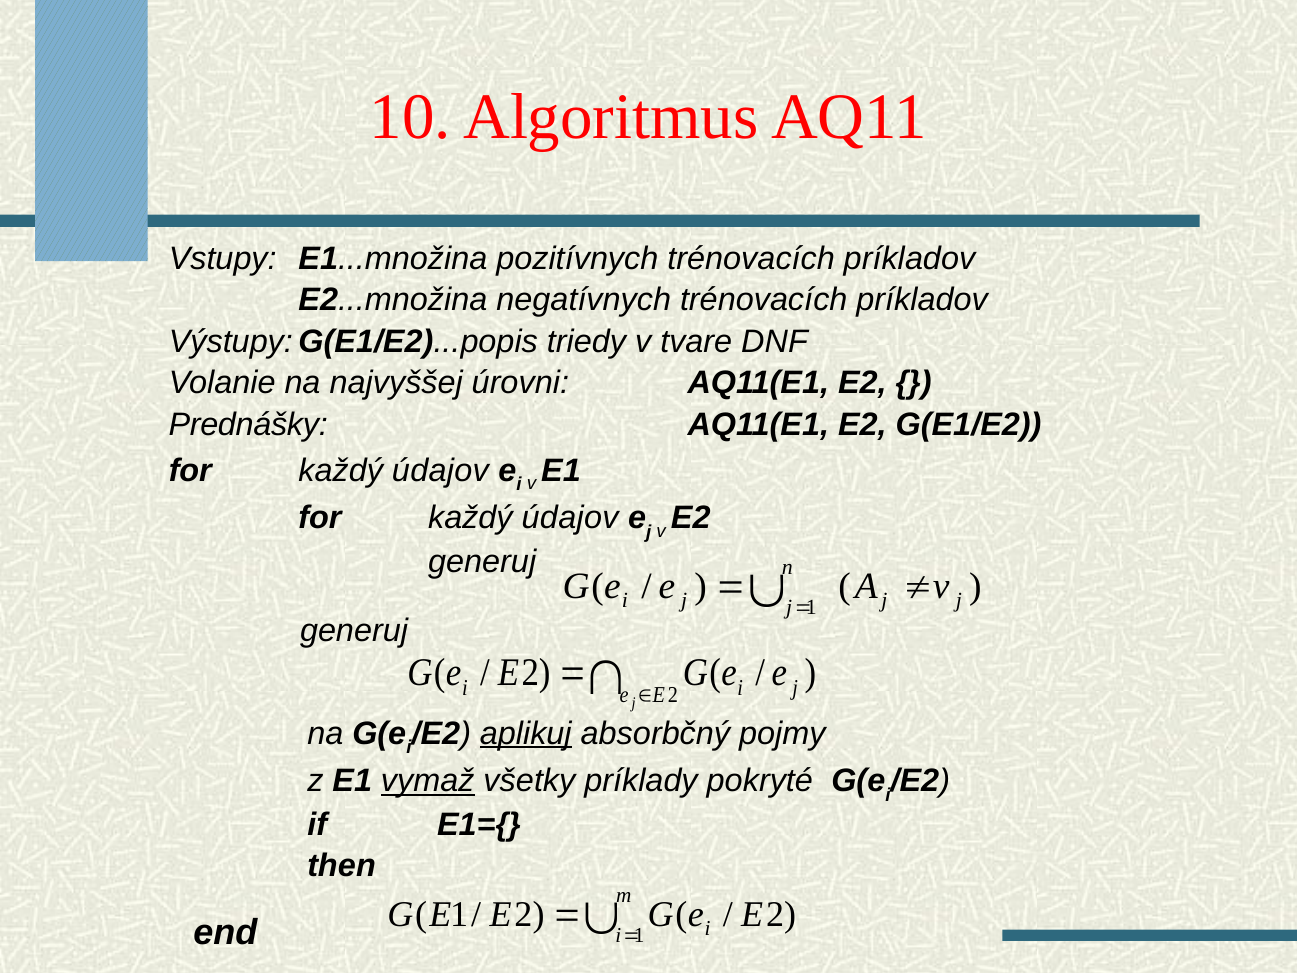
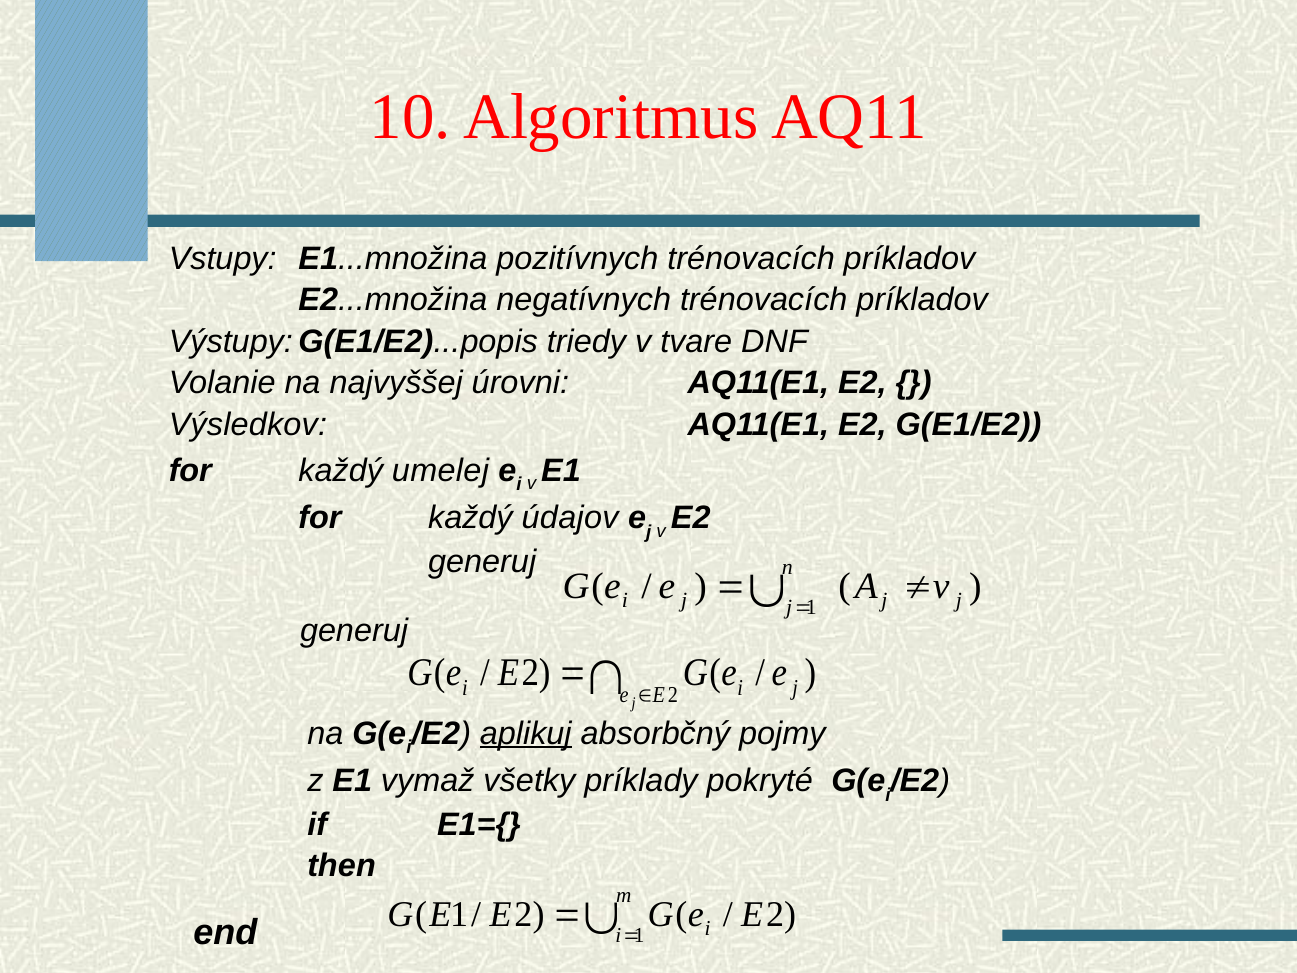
Prednášky: Prednášky -> Výsledkov (248, 424)
údajov: údajov -> umelej (440, 470)
vymaž underline: present -> none (428, 781)
